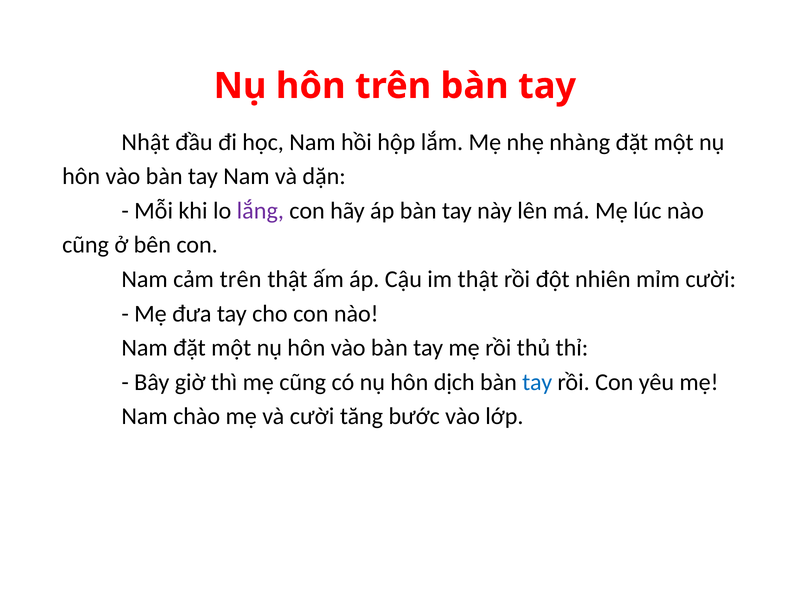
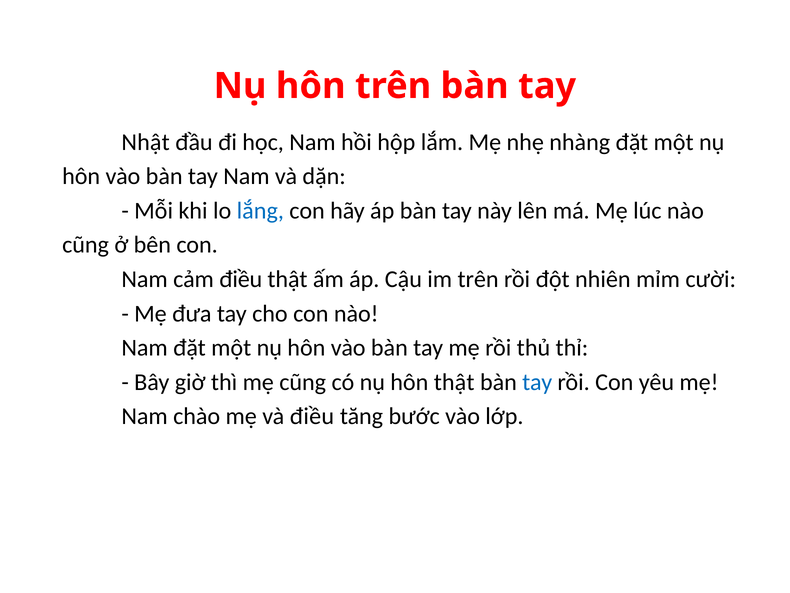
lắng colour: purple -> blue (260, 210)
cảm trên: trên -> điều (241, 279)
im thật: thật -> trên (478, 279)
hôn dịch: dịch -> thật (454, 382)
và cười: cười -> điều (312, 416)
